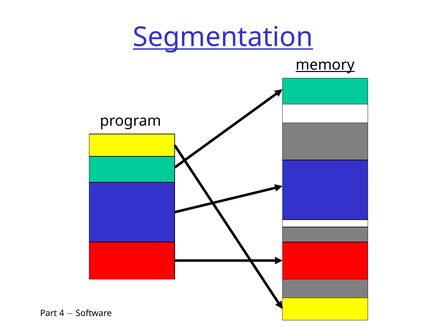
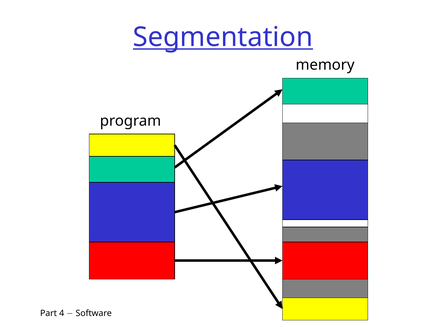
memory underline: present -> none (325, 65)
